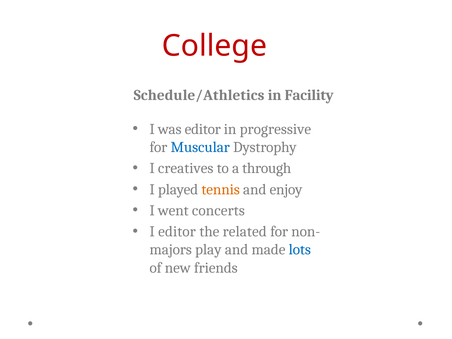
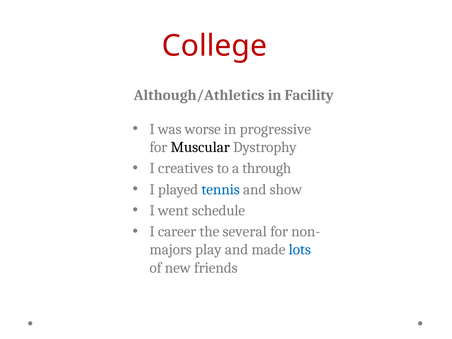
Schedule/Athletics: Schedule/Athletics -> Although/Athletics (199, 95)
was editor: editor -> worse (203, 129)
Muscular colour: blue -> black (200, 147)
tennis colour: orange -> blue (221, 189)
enjoy: enjoy -> show (286, 189)
concerts: concerts -> schedule (218, 210)
I editor: editor -> career (177, 232)
related: related -> several (245, 232)
